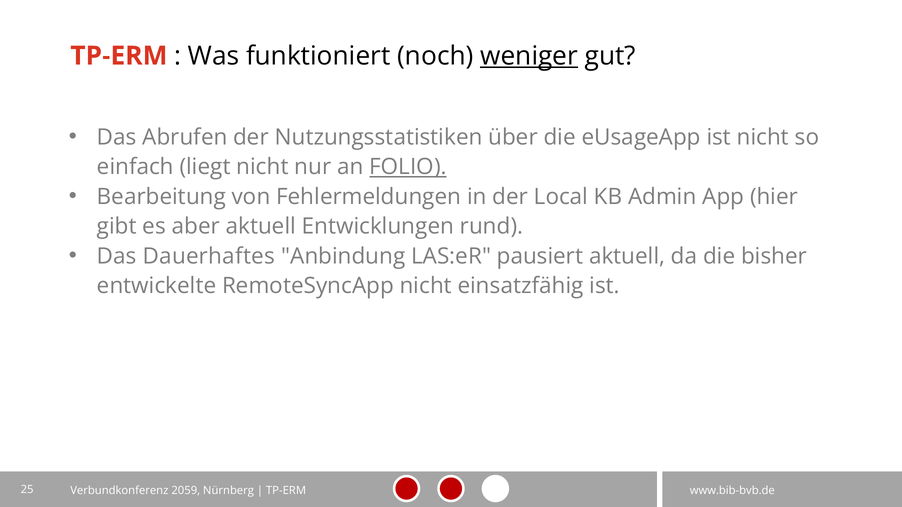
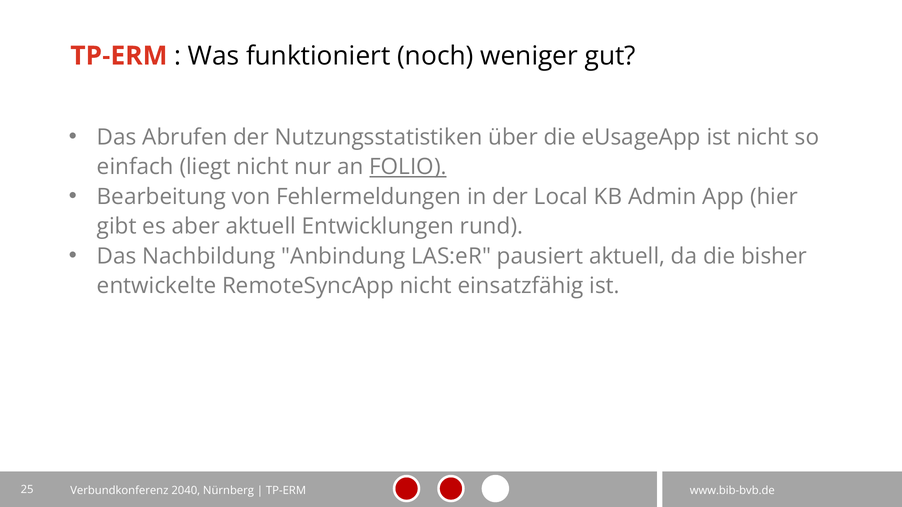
weniger underline: present -> none (529, 56)
Dauerhaftes: Dauerhaftes -> Nachbildung (209, 256)
2059: 2059 -> 2040 (186, 491)
